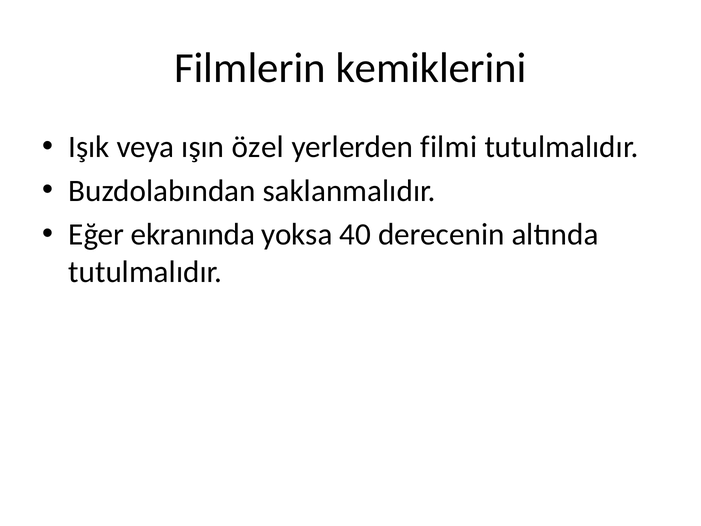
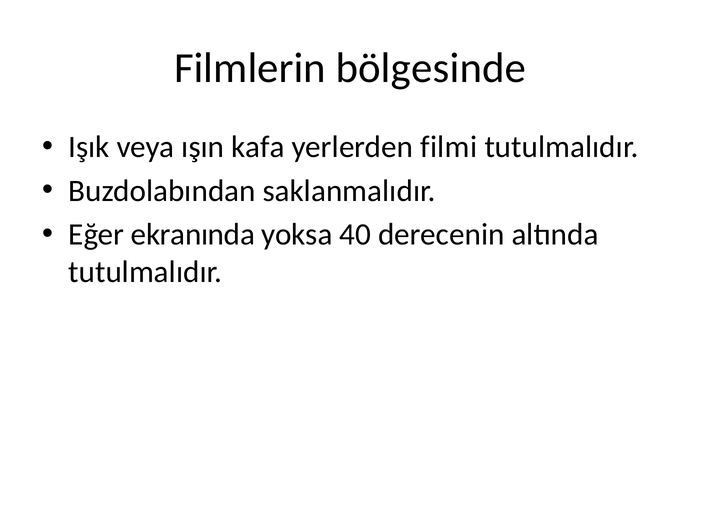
kemiklerini: kemiklerini -> bölgesinde (431, 68)
özel: özel -> kafa (258, 147)
